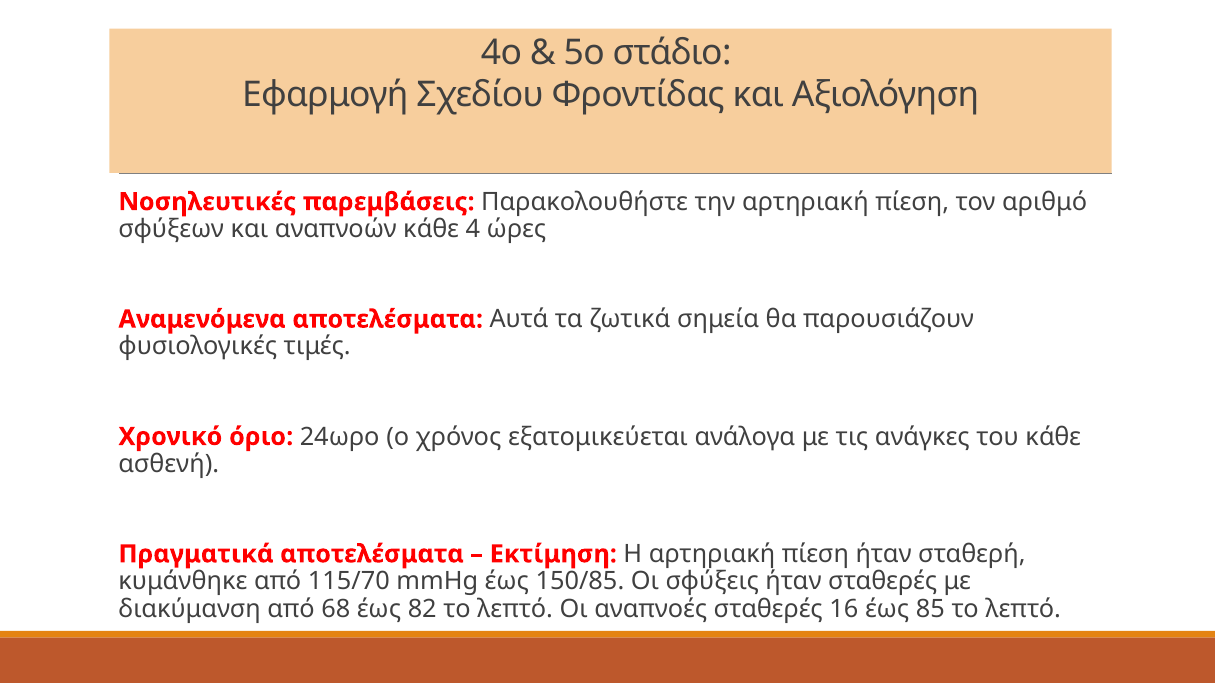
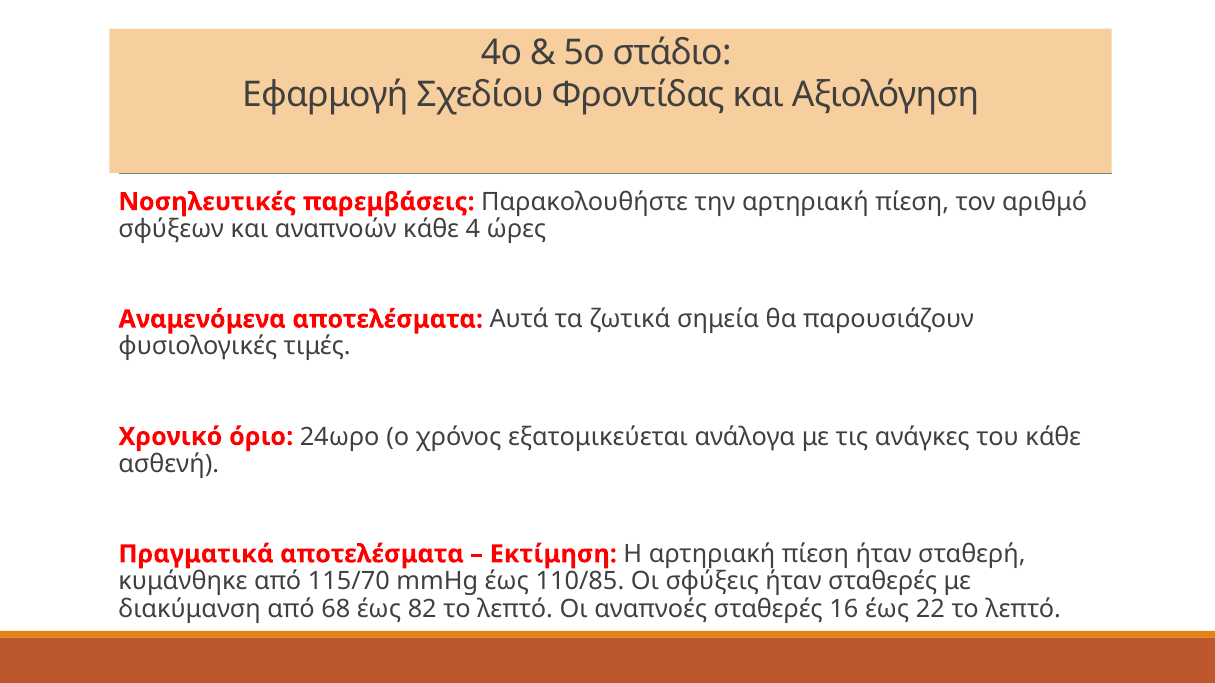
150/85: 150/85 -> 110/85 (580, 582)
85: 85 -> 22 (930, 609)
